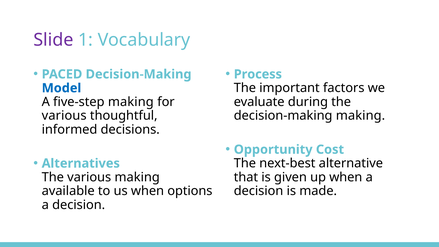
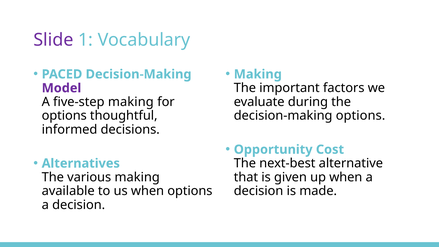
Process: Process -> Making (258, 74)
Model colour: blue -> purple (61, 88)
various: various -> options (64, 116)
decision-making making: making -> options (361, 116)
